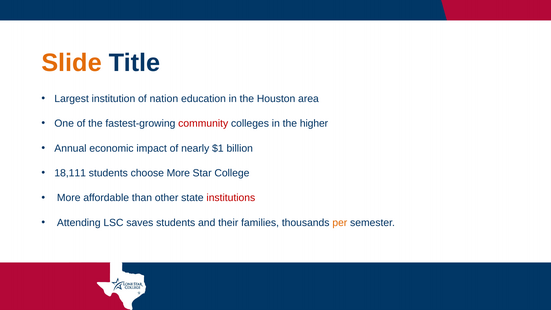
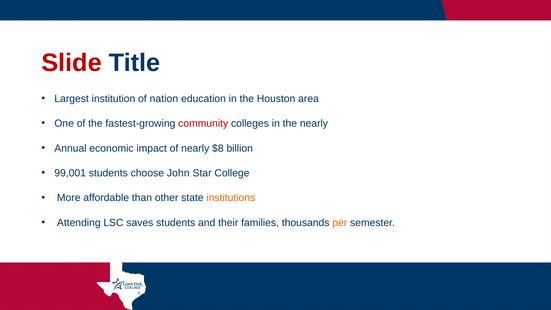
Slide colour: orange -> red (72, 63)
the higher: higher -> nearly (314, 123)
$1: $1 -> $8 (218, 148)
18,111: 18,111 -> 99,001 (70, 173)
choose More: More -> John (178, 173)
institutions colour: red -> orange (231, 198)
